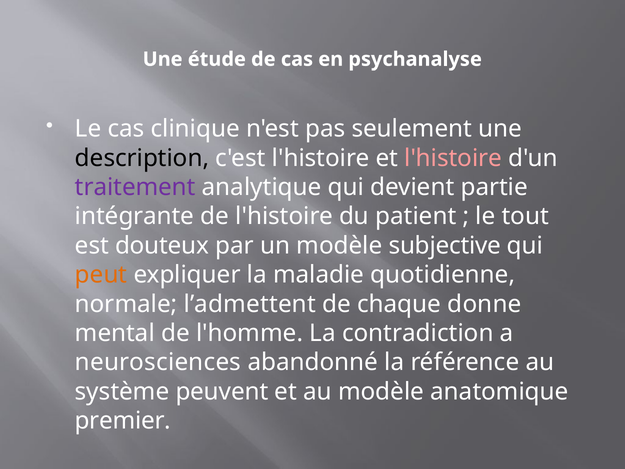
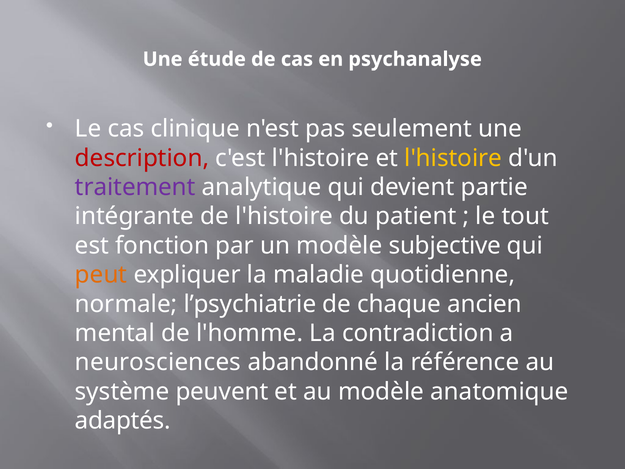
description colour: black -> red (142, 158)
l'histoire colour: pink -> yellow (453, 158)
douteux: douteux -> fonction (162, 245)
l’admettent: l’admettent -> l’psychiatrie (250, 304)
donne: donne -> ancien (485, 304)
premier: premier -> adaptés (123, 421)
